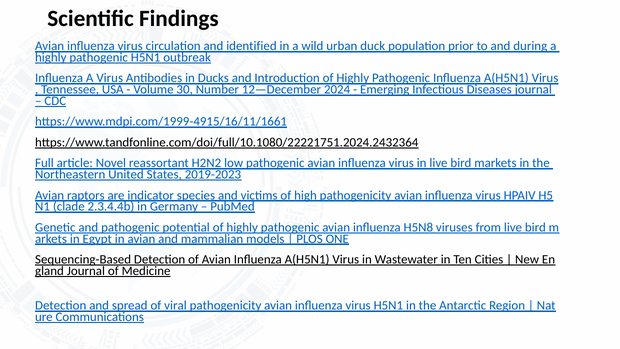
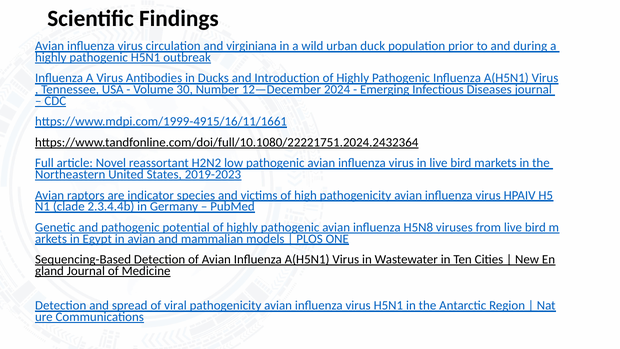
identified: identified -> virginiana (252, 46)
